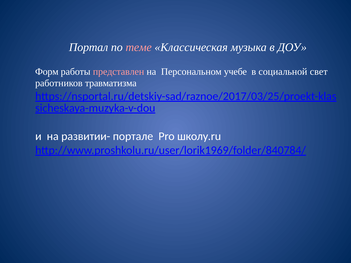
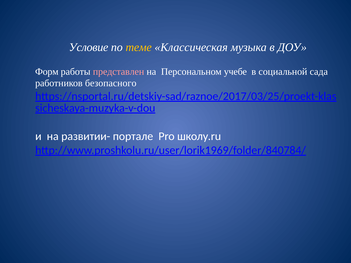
Портал: Портал -> Условие (89, 47)
теме colour: pink -> yellow (139, 47)
свет: свет -> сада (319, 72)
травматизма: травматизма -> безопасного (111, 83)
